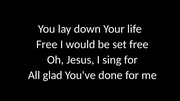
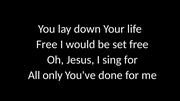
glad: glad -> only (53, 75)
